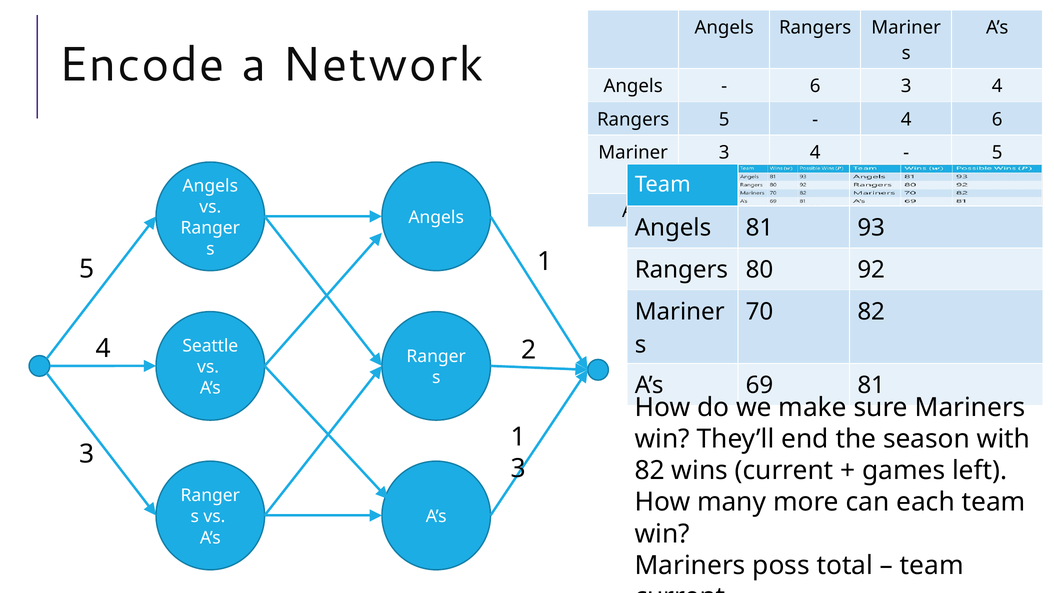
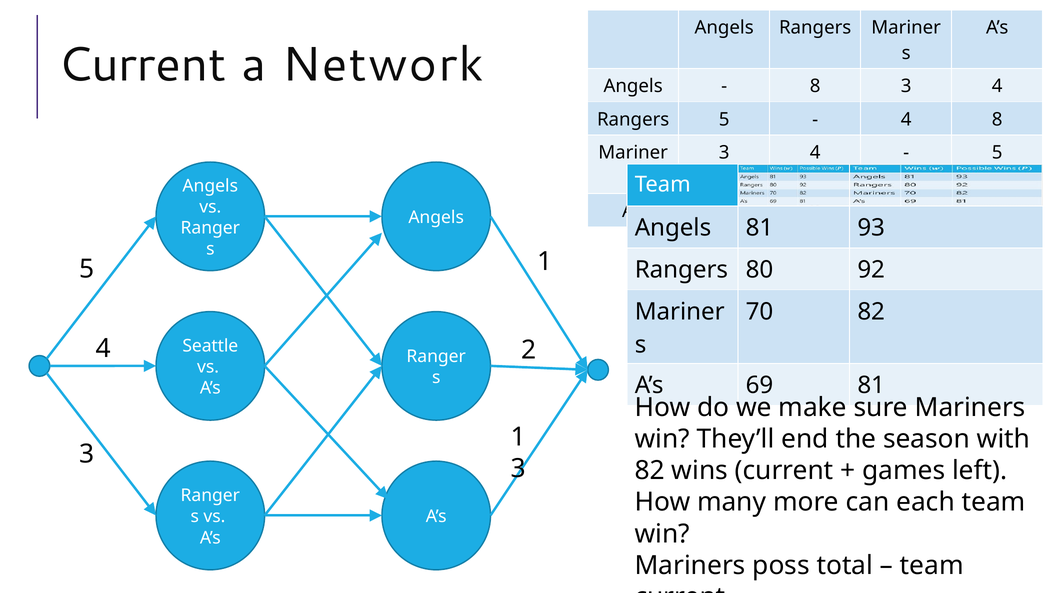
Encode: Encode -> Current (142, 65)
6: 6 -> 8 (815, 86)
4 6: 6 -> 8 (997, 119)
